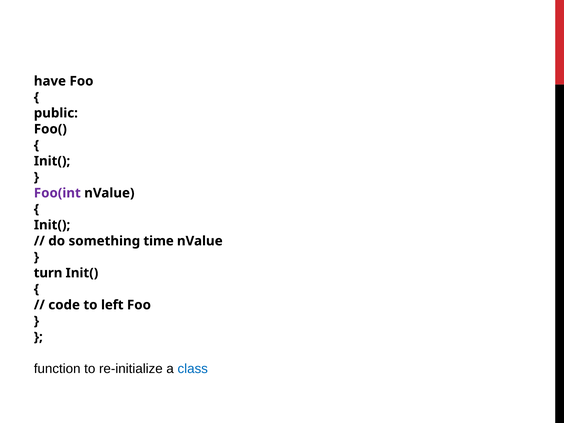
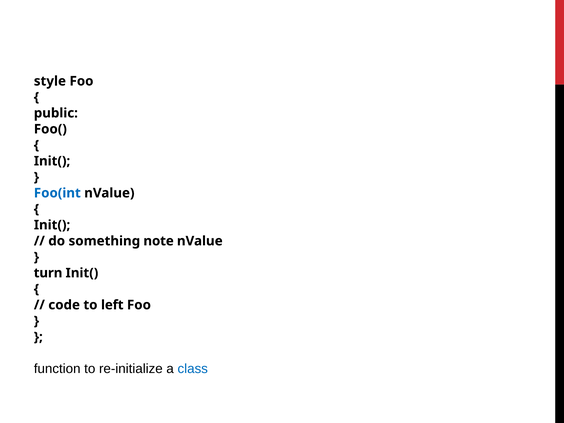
have: have -> style (50, 81)
Foo(int colour: purple -> blue (57, 193)
time: time -> note (159, 241)
